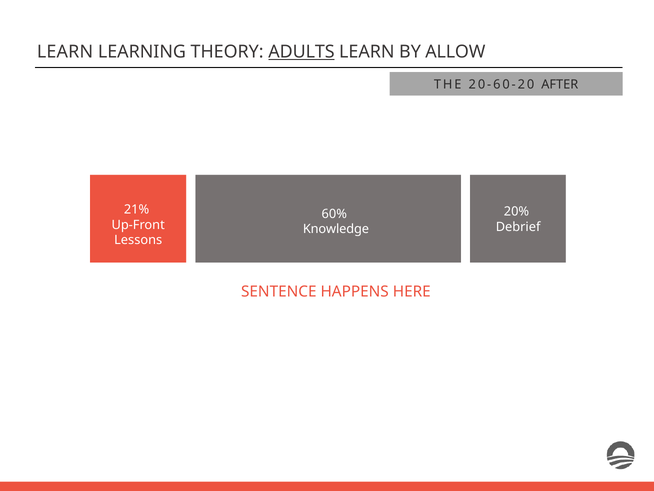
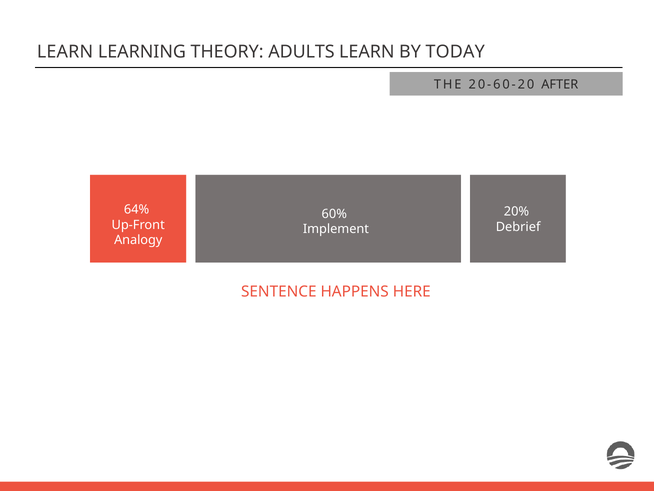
ADULTS underline: present -> none (301, 52)
ALLOW: ALLOW -> TODAY (455, 52)
21%: 21% -> 64% (137, 209)
Knowledge: Knowledge -> Implement (336, 229)
Lessons: Lessons -> Analogy (138, 240)
